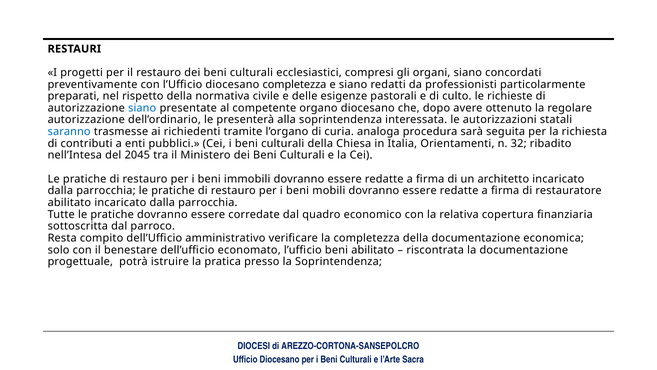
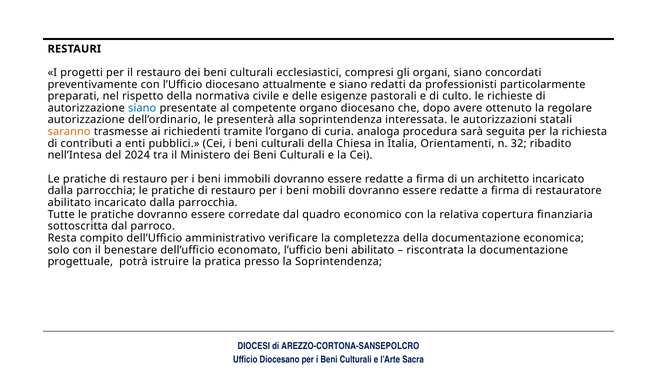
diocesano completezza: completezza -> attualmente (294, 84)
saranno colour: blue -> orange (69, 132)
2045: 2045 -> 2024 (137, 155)
